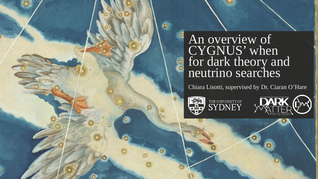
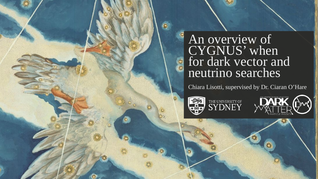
theory: theory -> vector (251, 62)
